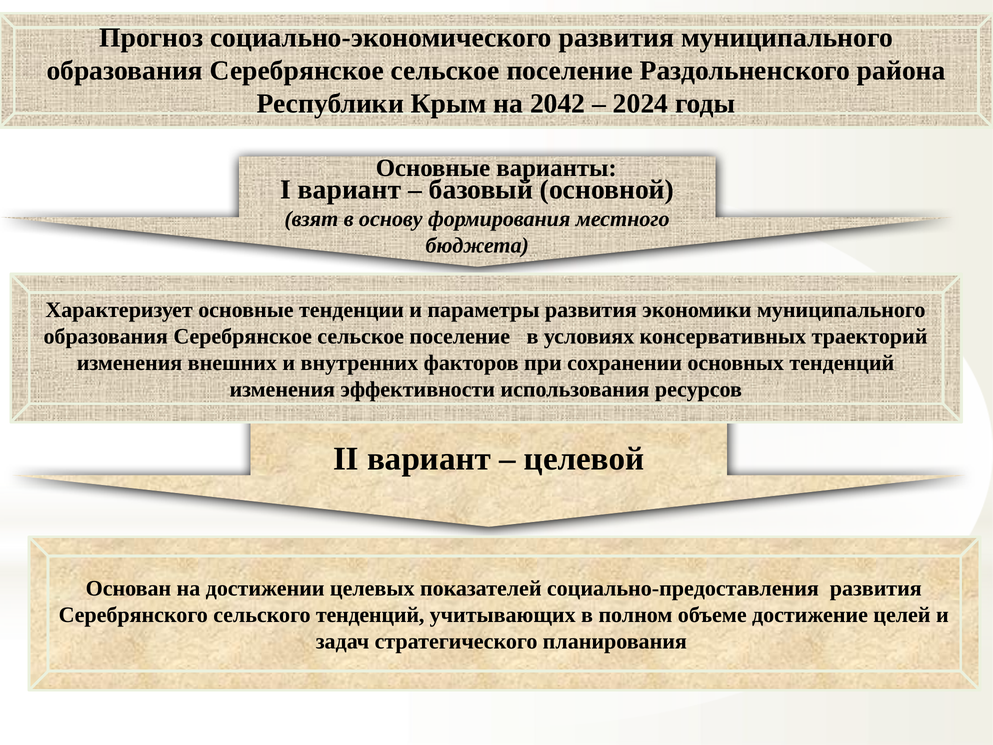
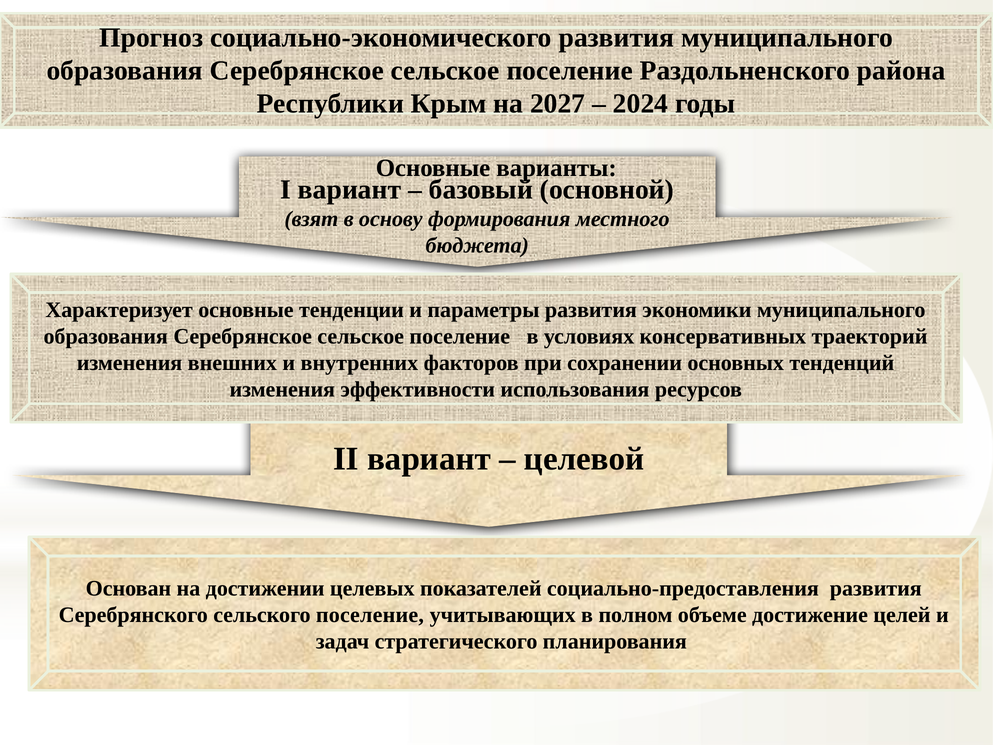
2042: 2042 -> 2027 (558, 104)
сельского тенденций: тенденций -> поселение (370, 615)
